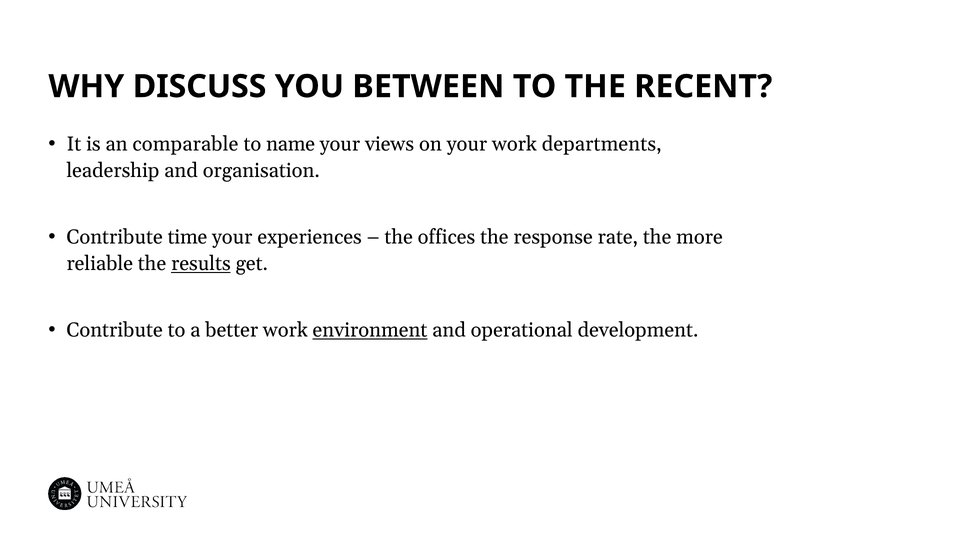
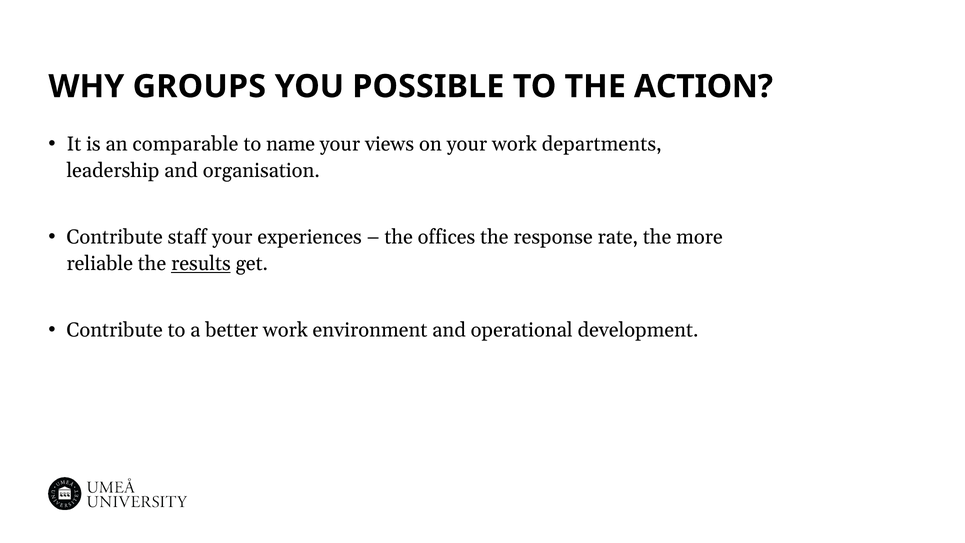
DISCUSS: DISCUSS -> GROUPS (199, 86)
BETWEEN: BETWEEN -> POSSIBLE (428, 86)
RECENT: RECENT -> ACTION (703, 86)
time: time -> staff (187, 237)
environment underline: present -> none (370, 330)
